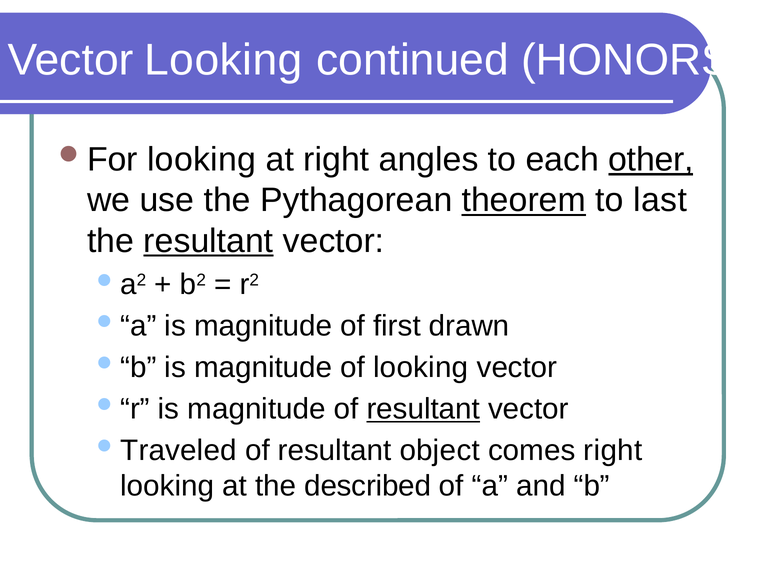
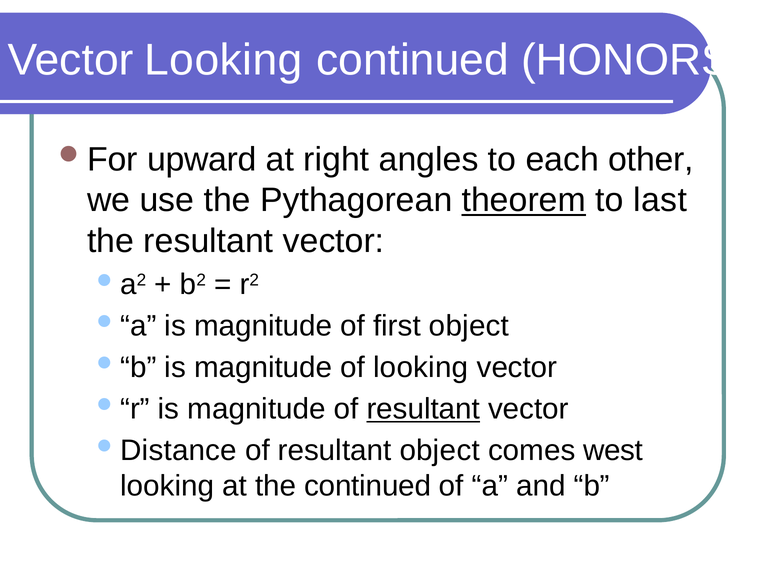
looking: looking -> upward (202, 160)
other underline: present -> none (651, 160)
resultant underline: present -> none (208, 241)
first drawn: drawn -> object (469, 326)
Traveled: Traveled -> Distance (179, 451)
comes right: right -> west (613, 451)
the described: described -> continued (368, 487)
